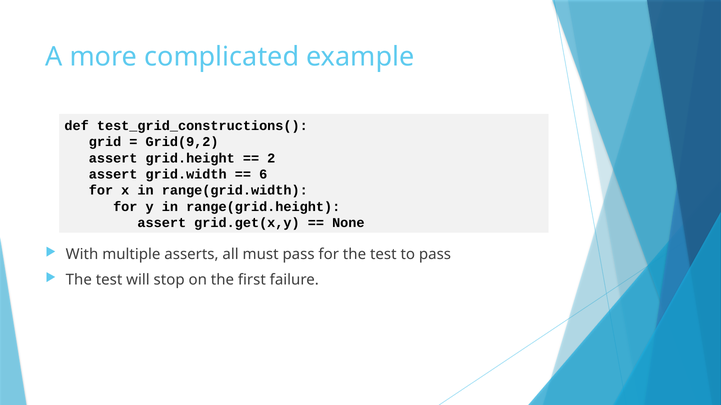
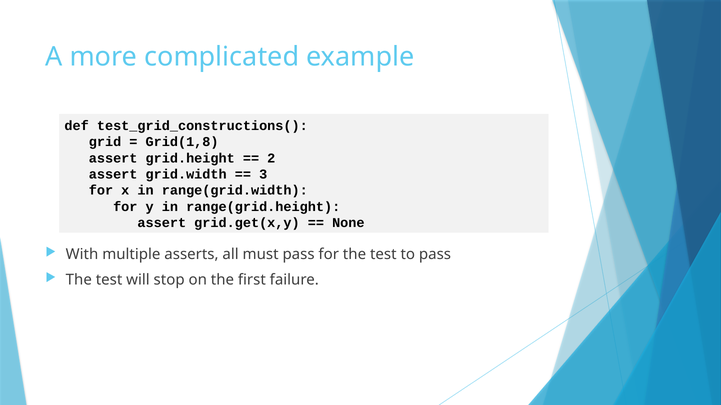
Grid(9,2: Grid(9,2 -> Grid(1,8 (182, 142)
6: 6 -> 3 (263, 175)
